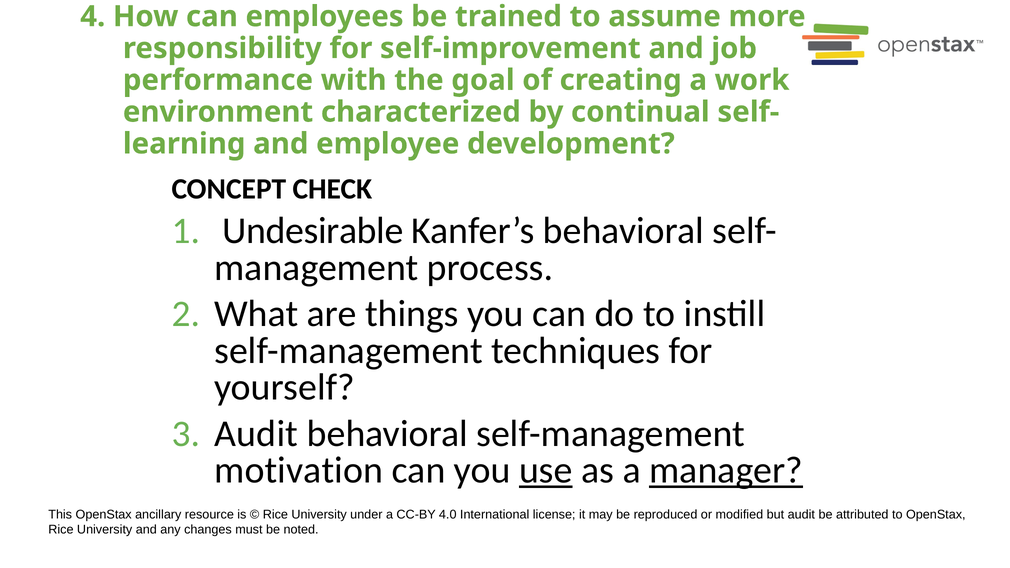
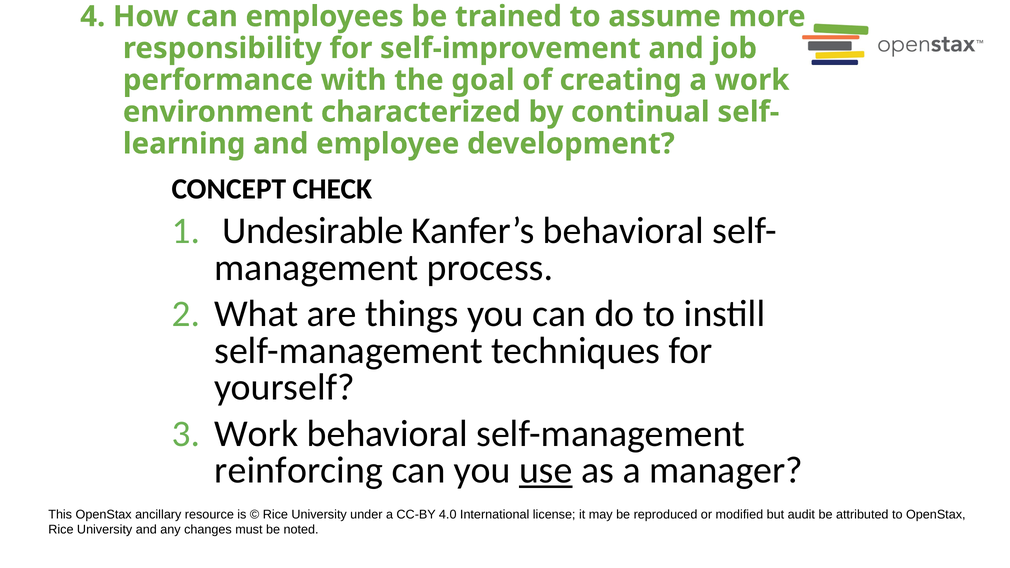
Audit: Audit -> Work (256, 434)
motivation: motivation -> reinforcing (299, 471)
manager underline: present -> none (726, 471)
